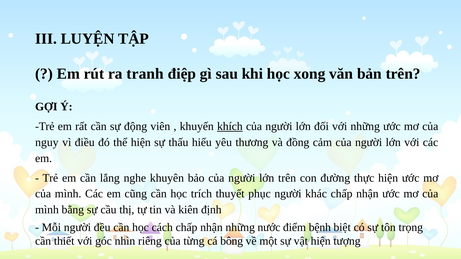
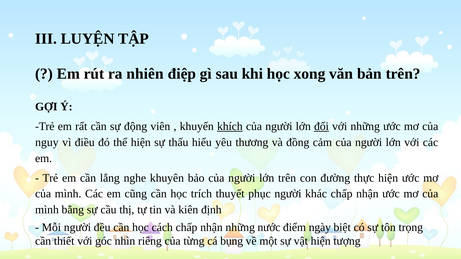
tranh: tranh -> nhiên (145, 74)
đối underline: none -> present (321, 127)
bệnh: bệnh -> ngày (320, 228)
bông: bông -> bụng (232, 241)
